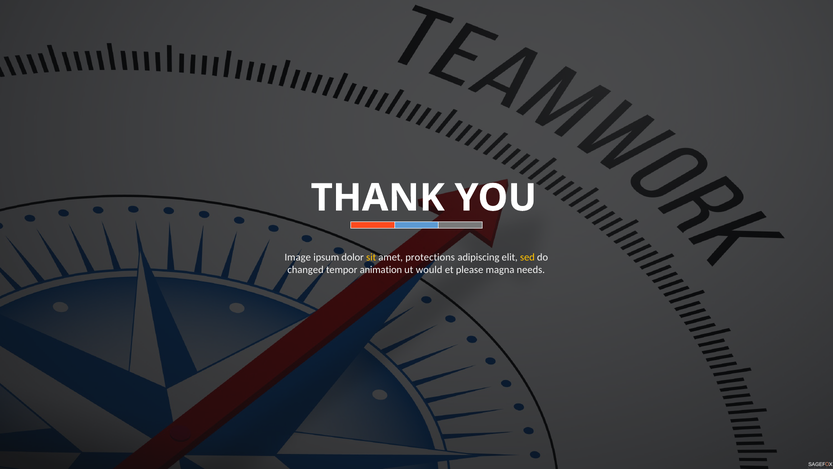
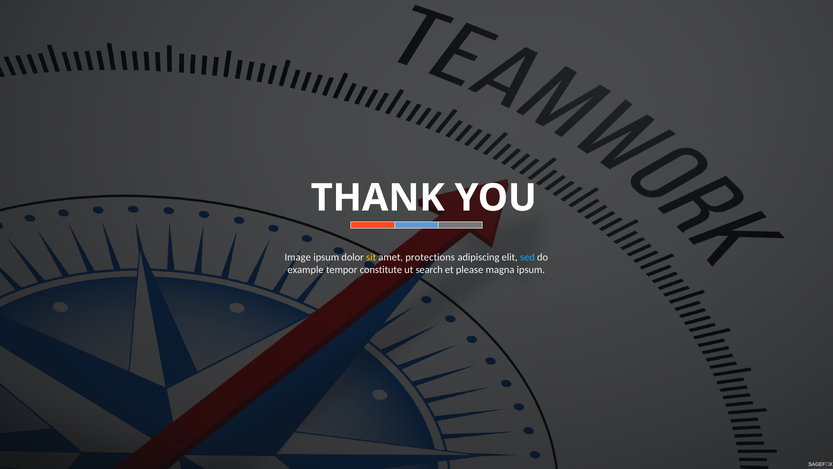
sed colour: yellow -> light blue (527, 257)
changed: changed -> example (306, 270)
animation: animation -> constitute (381, 270)
would: would -> search (429, 270)
magna needs: needs -> ipsum (531, 270)
